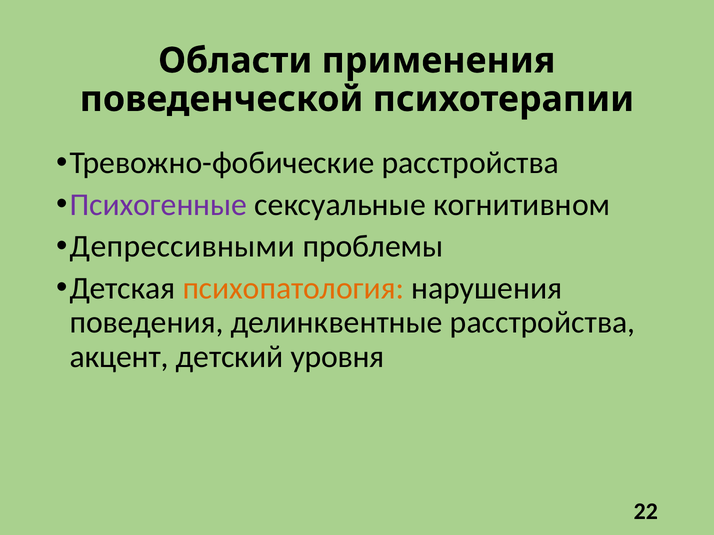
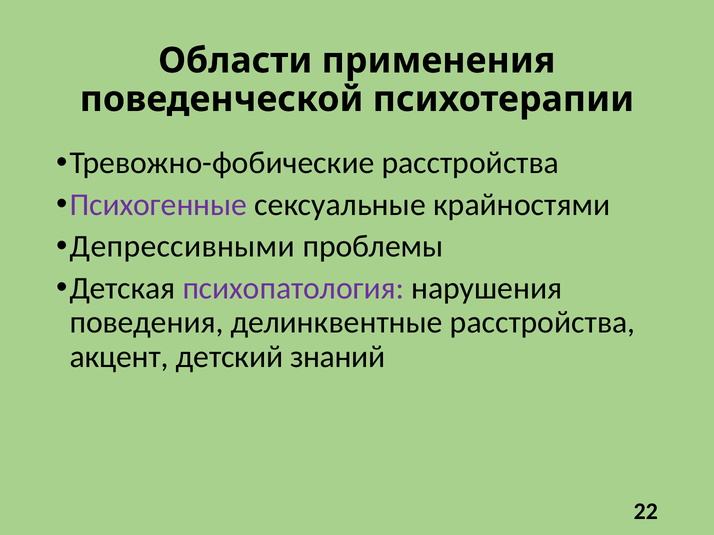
когнитивном: когнитивном -> крайностями (522, 205)
психопатология colour: orange -> purple (293, 288)
уровня: уровня -> знаний (338, 357)
